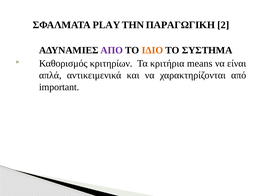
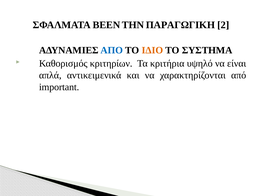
PLAY: PLAY -> BEEN (106, 25)
ΑΠΟ colour: purple -> blue (112, 50)
means: means -> υψηλό (200, 64)
